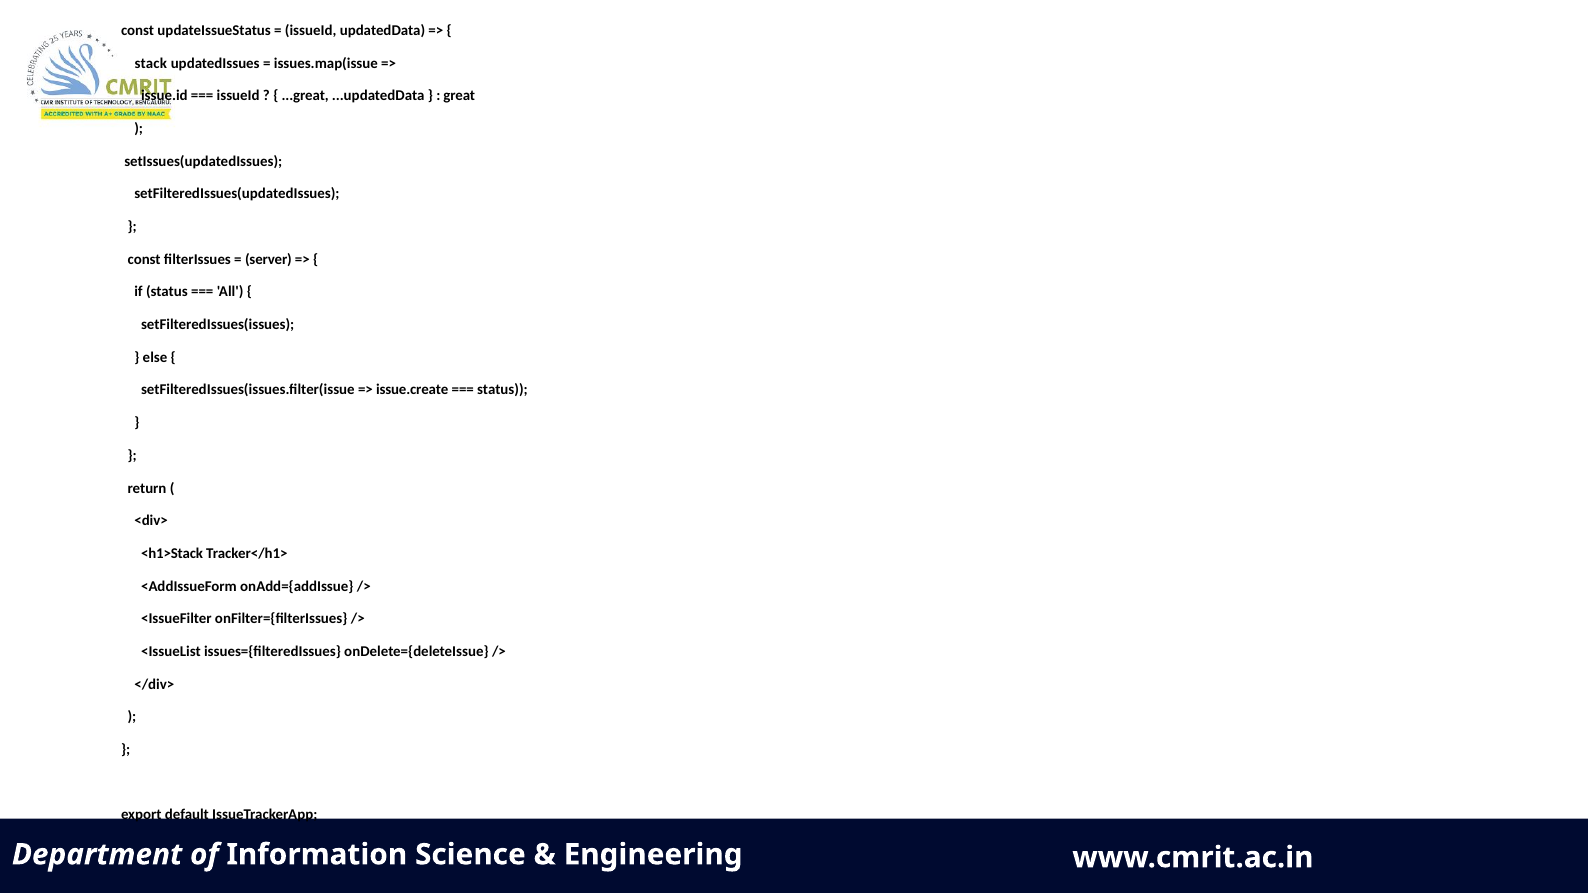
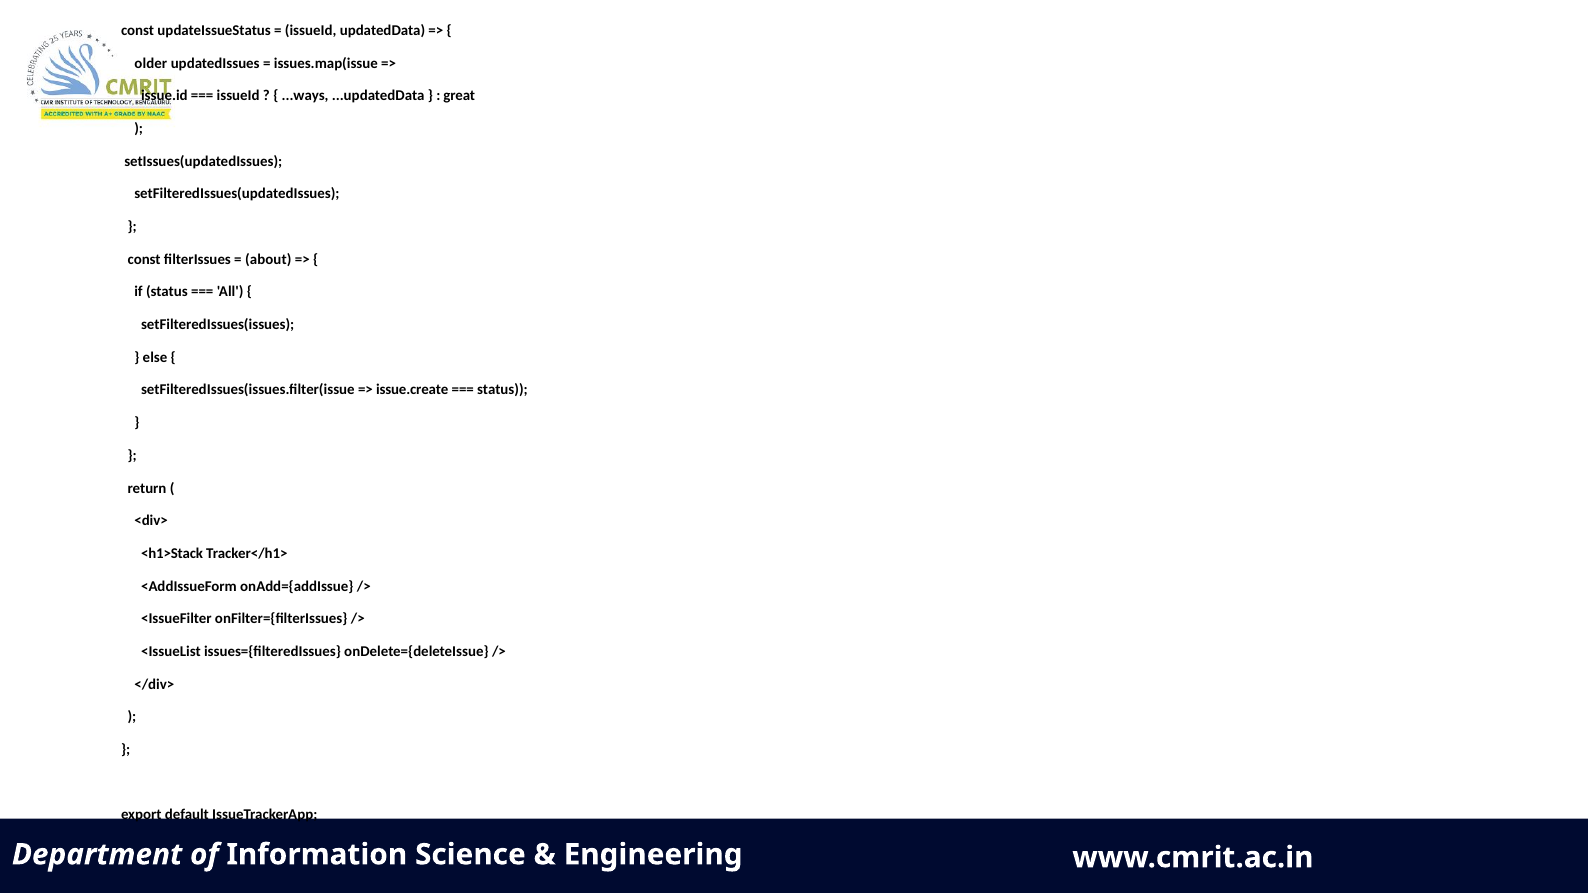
stack: stack -> older (151, 63)
...great: ...great -> ...ways (305, 96)
server: server -> about (268, 259)
